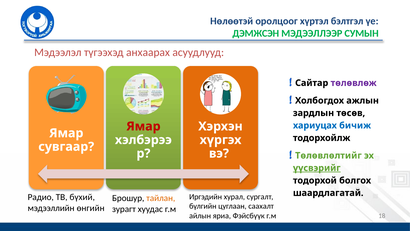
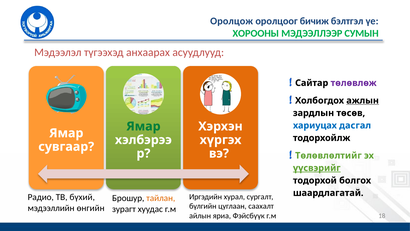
Нөлөөтэй: Нөлөөтэй -> Оролцож (232, 21)
хүртэл: хүртэл -> бичиж (314, 21)
ДЭМЖСЭН: ДЭМЖСЭН -> ХОРООНЫ (256, 33)
ажлын underline: none -> present (363, 100)
бичиж: бичиж -> дасгал (355, 125)
Ямар colour: red -> green (143, 126)
